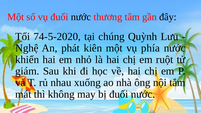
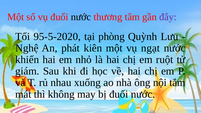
đây colour: black -> purple (168, 17)
74-5-2020: 74-5-2020 -> 95-5-2020 (57, 37)
chúng: chúng -> phòng (112, 37)
phía: phía -> ngạt (151, 48)
